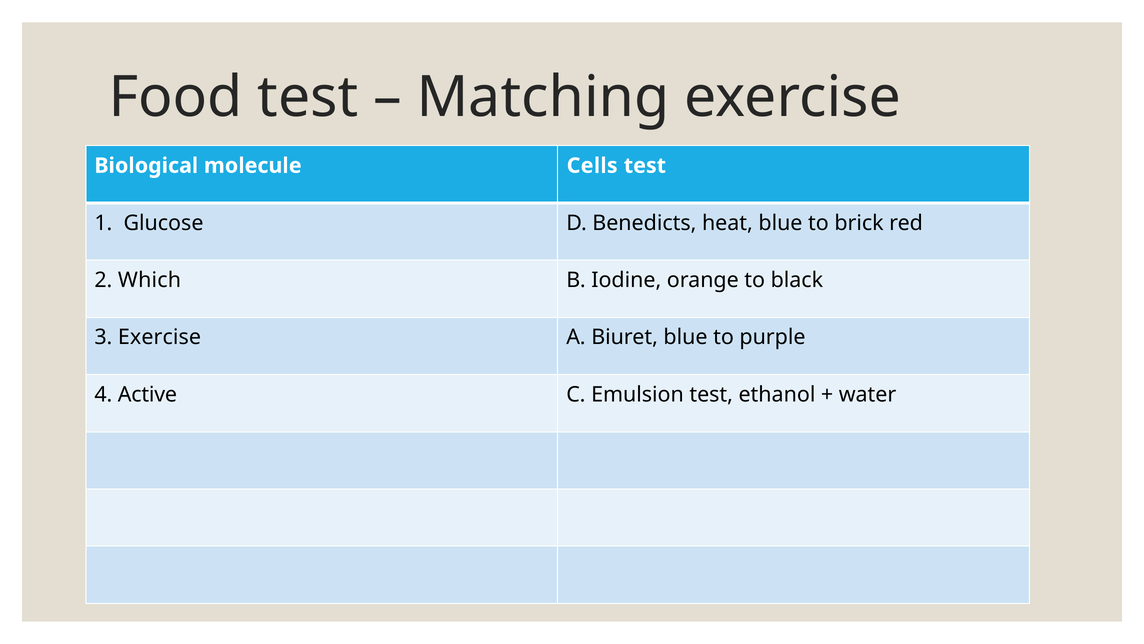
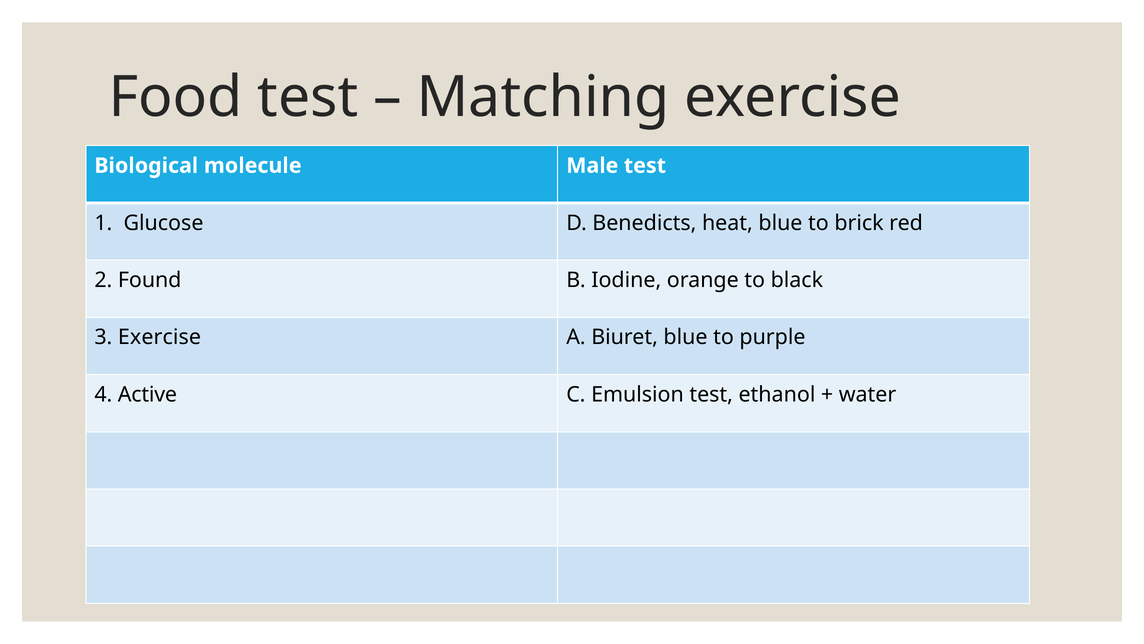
Cells: Cells -> Male (592, 166)
Which: Which -> Found (150, 280)
